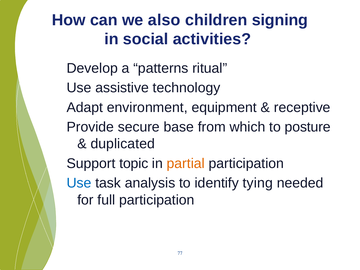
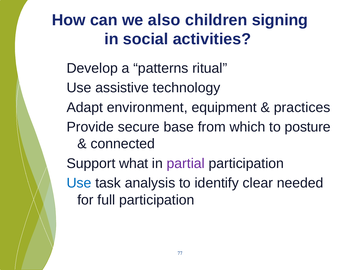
receptive: receptive -> practices (302, 107)
duplicated: duplicated -> connected (123, 144)
topic: topic -> what (134, 163)
partial colour: orange -> purple (186, 163)
tying: tying -> clear (258, 183)
